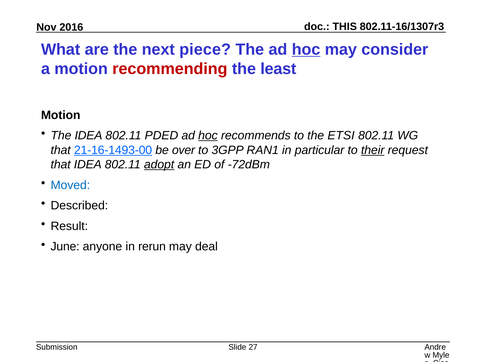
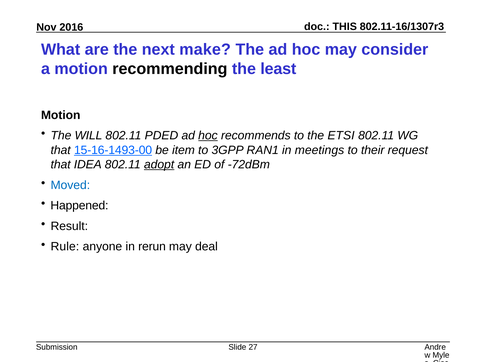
piece: piece -> make (205, 49)
hoc underline: present -> none (306, 49)
recommending colour: red -> black (170, 69)
The IDEA: IDEA -> WILL (88, 135)
21-16-1493-00: 21-16-1493-00 -> 15-16-1493-00 (113, 150)
over: over -> item (183, 150)
particular: particular -> meetings (320, 150)
their underline: present -> none (373, 150)
Described: Described -> Happened (79, 205)
June: June -> Rule (65, 246)
